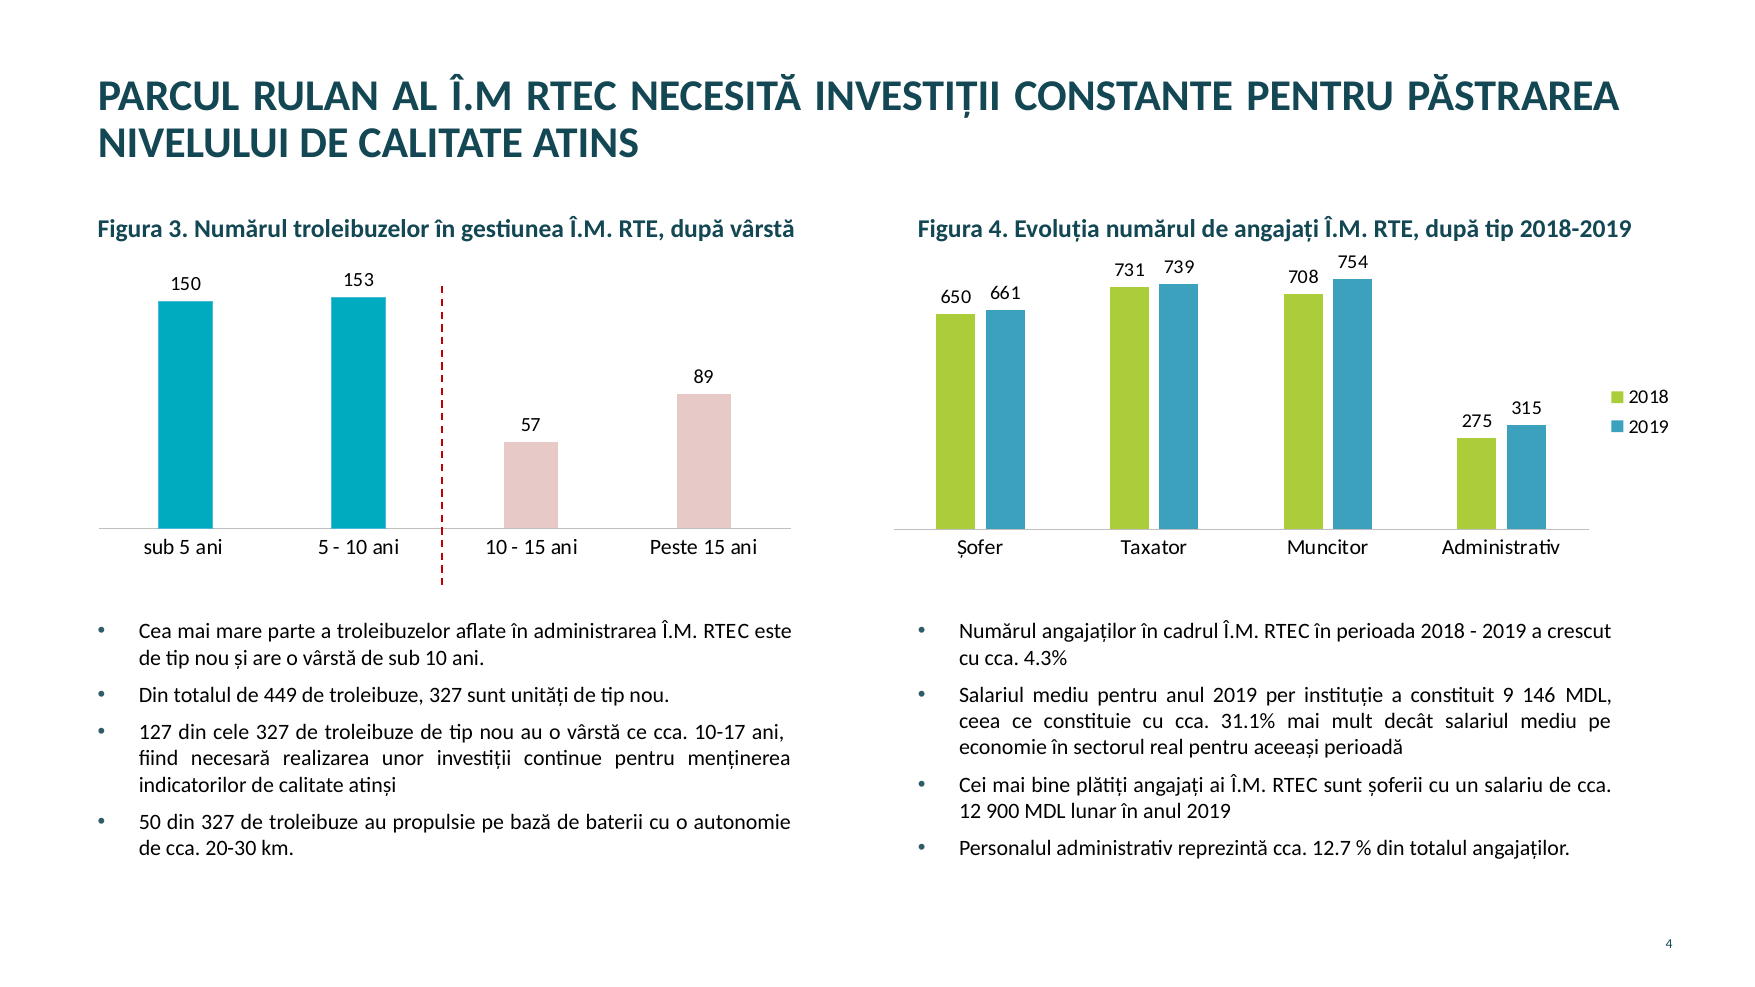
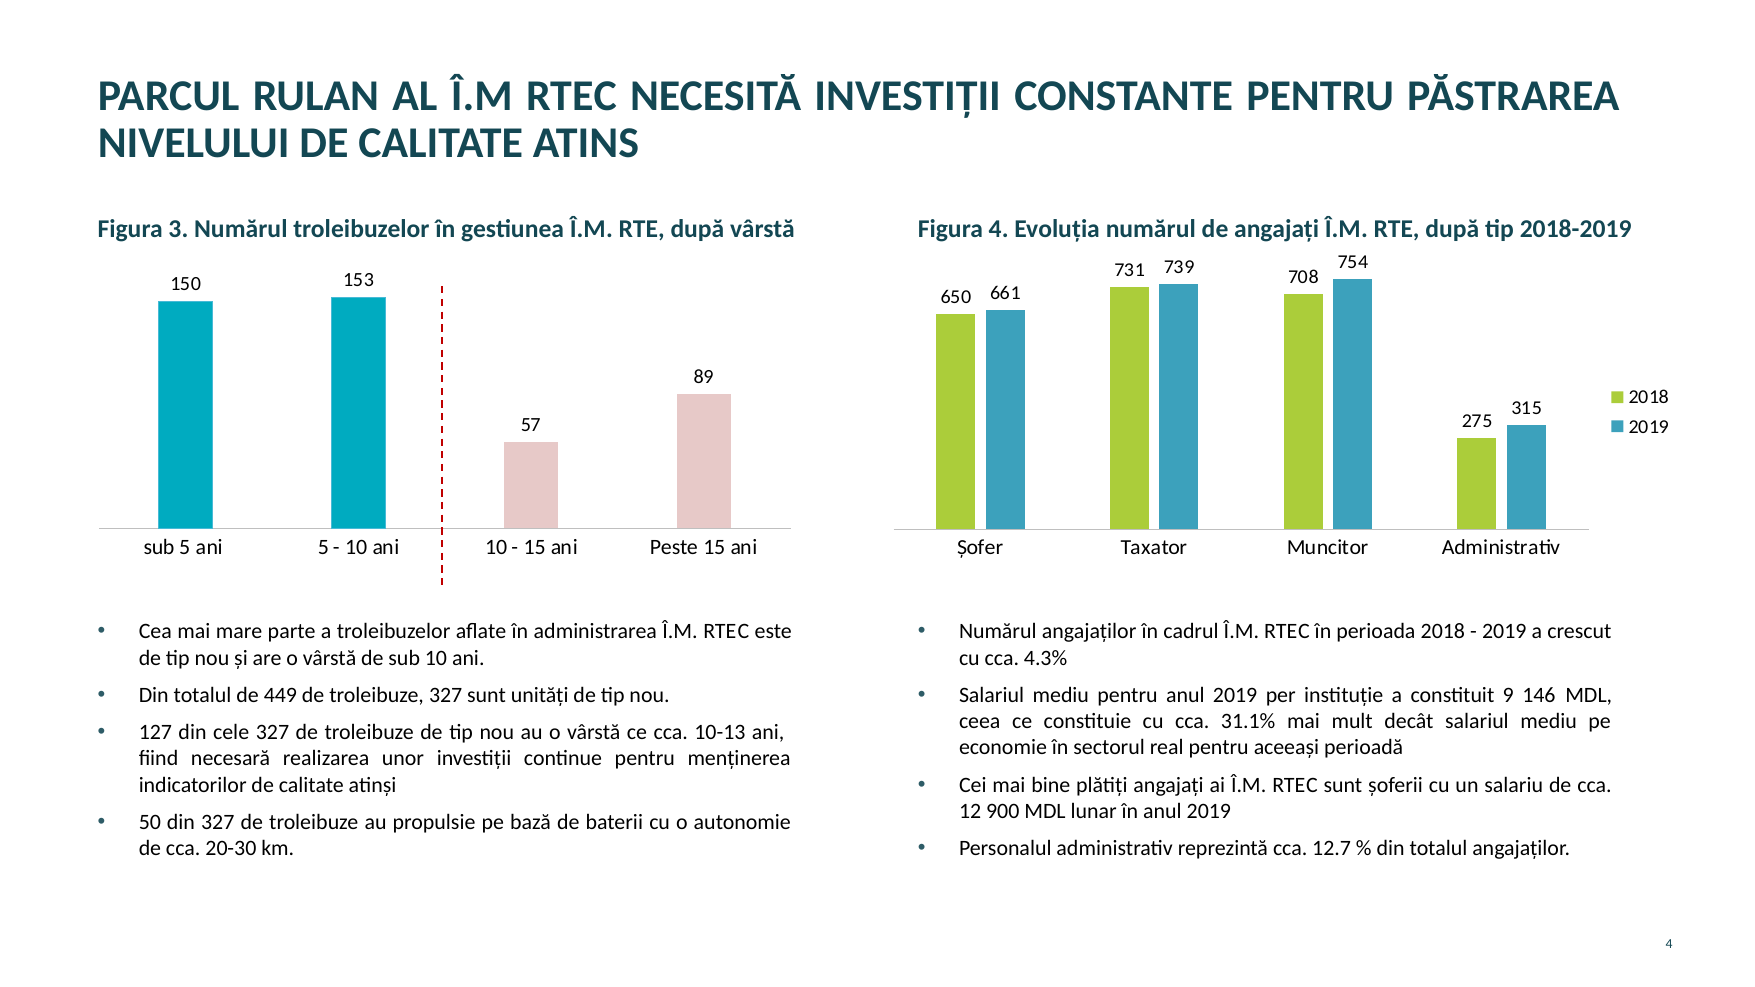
10-17: 10-17 -> 10-13 (720, 733)
